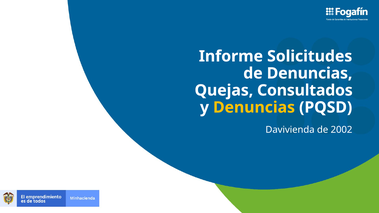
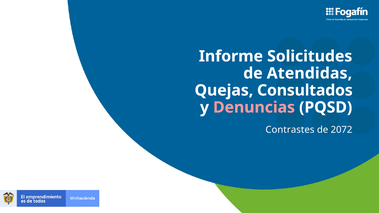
de Denuncias: Denuncias -> Atendidas (309, 73)
Denuncias colour: yellow -> pink (254, 107)
Davivienda: Davivienda -> Contrastes (290, 130)
2002: 2002 -> 2072 (341, 130)
